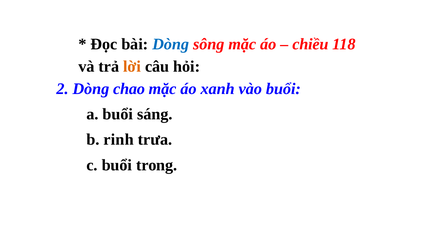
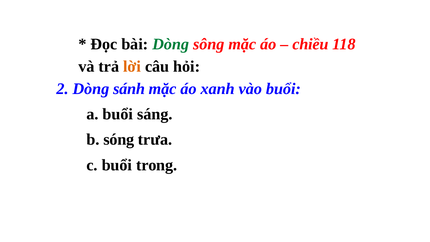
Dòng colour: blue -> green (171, 44)
chao: chao -> sánh (129, 89)
rinh: rinh -> sóng (119, 140)
